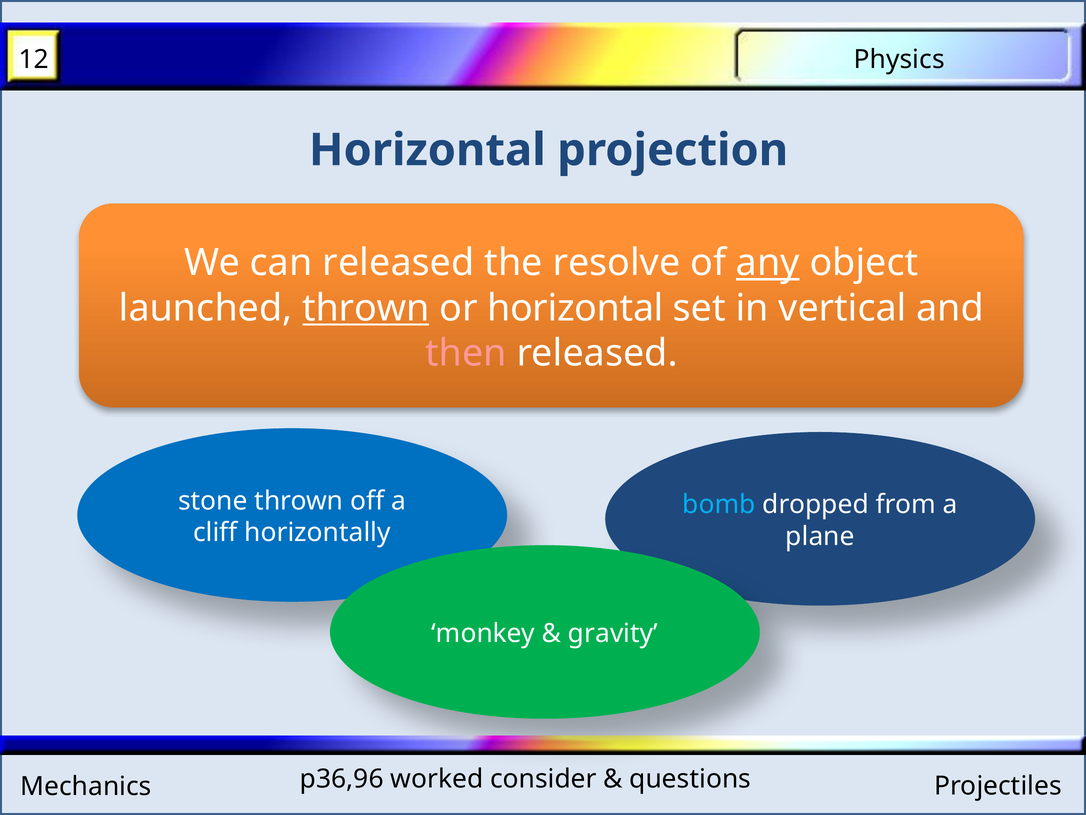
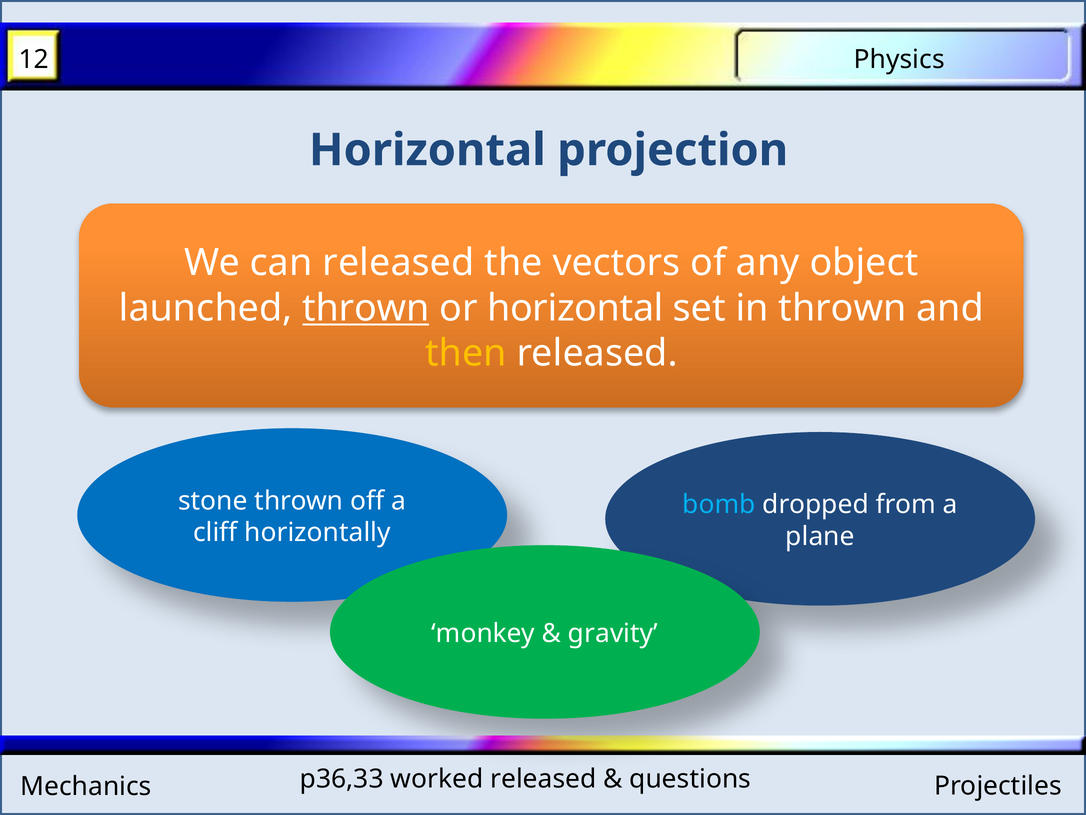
resolve: resolve -> vectors (616, 263)
any underline: present -> none (768, 263)
in vertical: vertical -> thrown (842, 308)
then colour: pink -> yellow (466, 353)
p36,96: p36,96 -> p36,33 (342, 779)
worked consider: consider -> released (543, 779)
